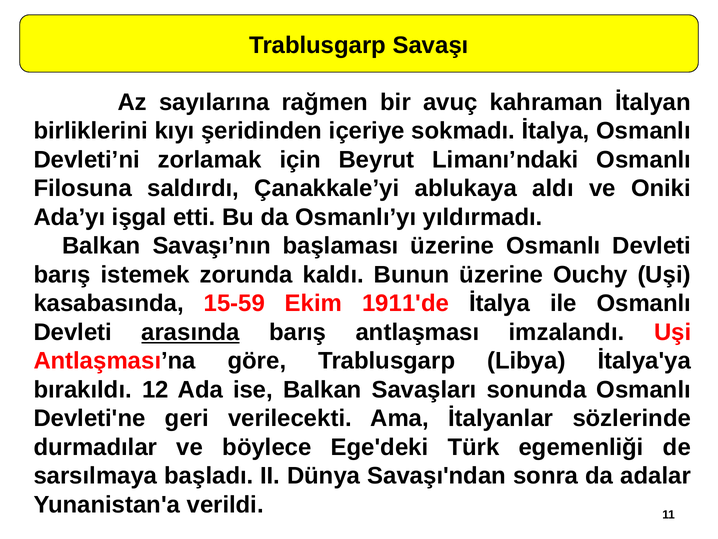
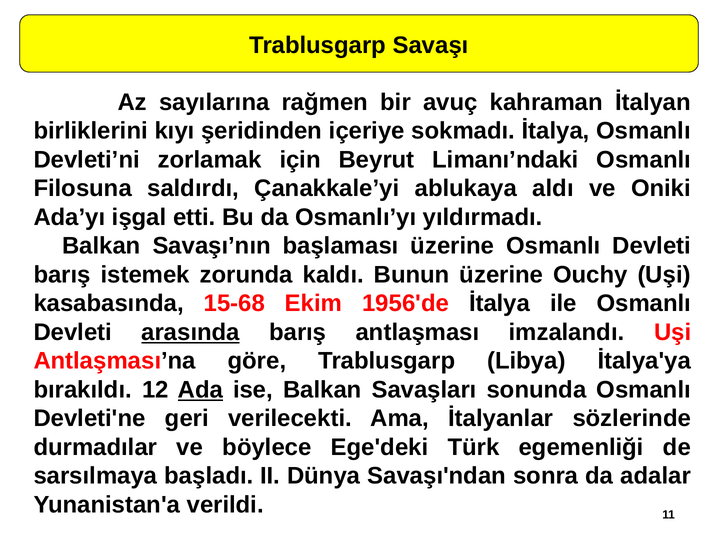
15-59: 15-59 -> 15-68 (234, 303)
1911'de: 1911'de -> 1956'de (405, 303)
Ada underline: none -> present (200, 389)
